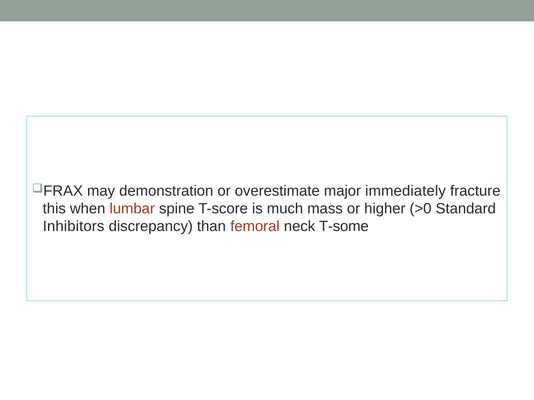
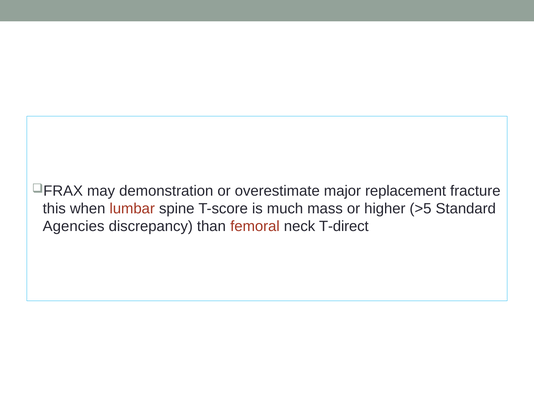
immediately: immediately -> replacement (406, 191)
>0: >0 -> >5 (421, 209)
Inhibitors: Inhibitors -> Agencies (74, 227)
T-some: T-some -> T-direct (344, 227)
